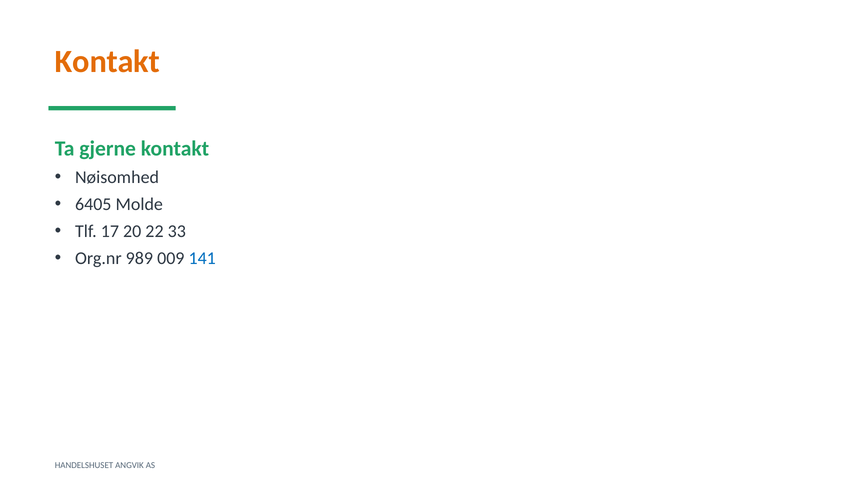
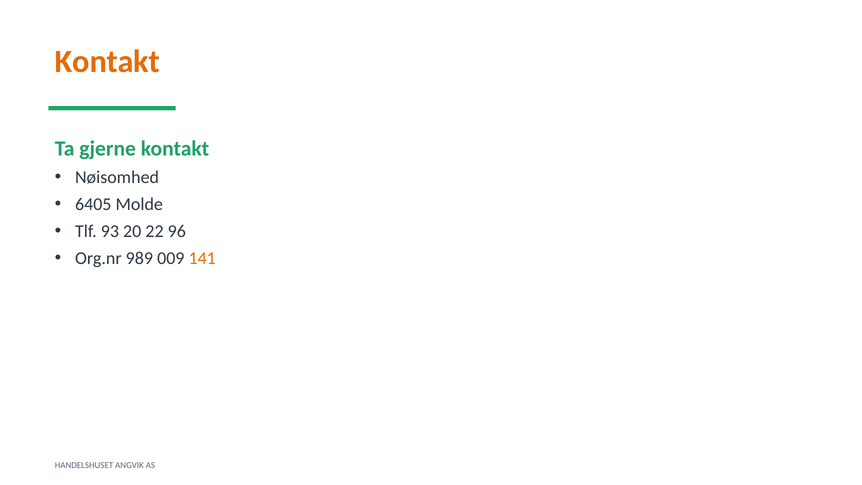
17: 17 -> 93 (110, 231)
33: 33 -> 96 (177, 231)
141 colour: blue -> orange (202, 258)
